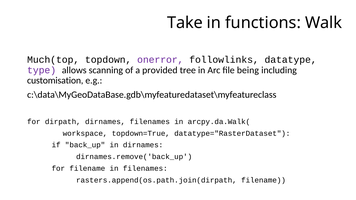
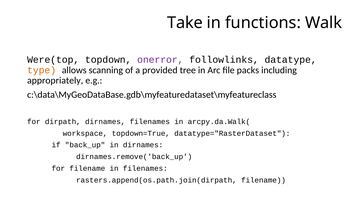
Much(top: Much(top -> Were(top (53, 60)
type colour: purple -> orange (42, 70)
being: being -> packs (248, 70)
customisation: customisation -> appropriately (55, 81)
